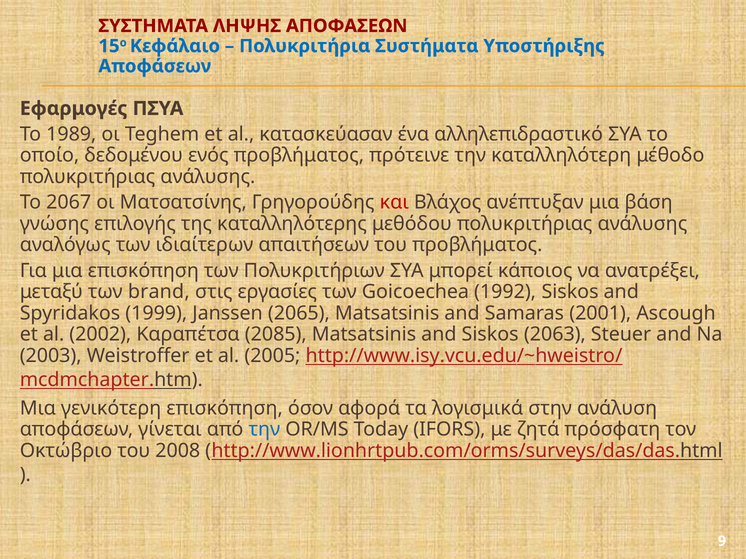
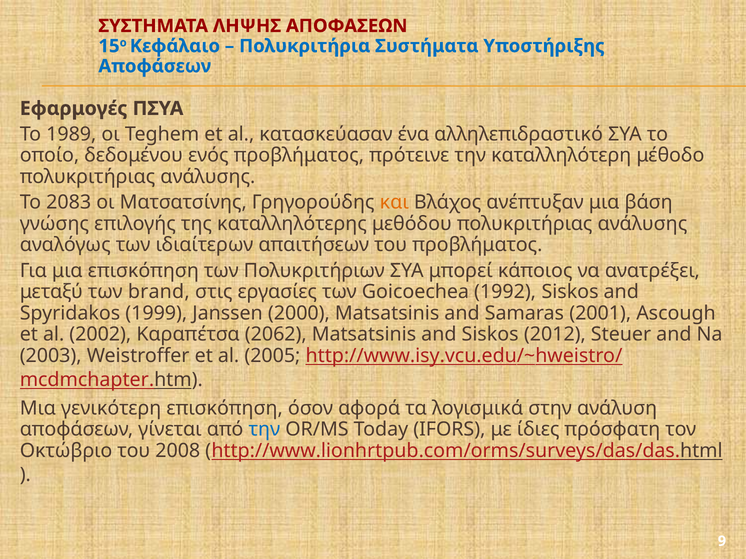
2067: 2067 -> 2083 (69, 203)
και colour: red -> orange (394, 203)
2065: 2065 -> 2000 (299, 313)
2085: 2085 -> 2062 (276, 335)
2063: 2063 -> 2012 (555, 335)
ζητά: ζητά -> ίδιες (538, 430)
